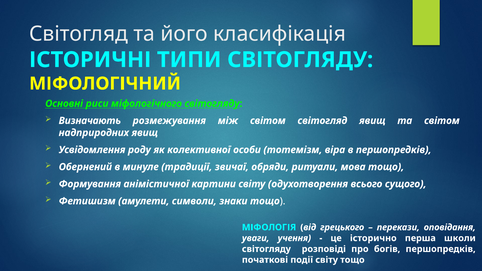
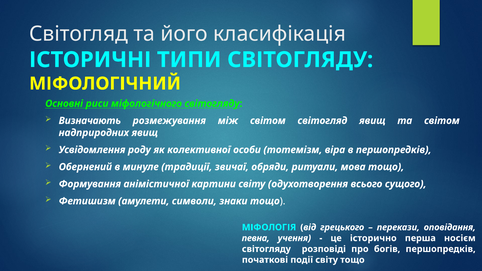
уваги: уваги -> певна (256, 238)
школи: школи -> носієм (460, 238)
